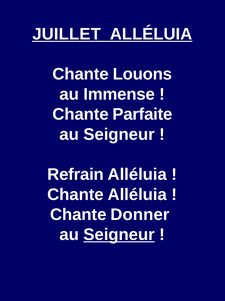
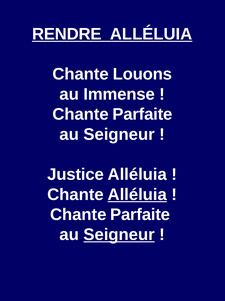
JUILLET: JUILLET -> RENDRE (67, 34)
Refrain: Refrain -> Justice (76, 174)
Alléluia underline: none -> present (137, 194)
Donner: Donner -> Parfaite (140, 214)
